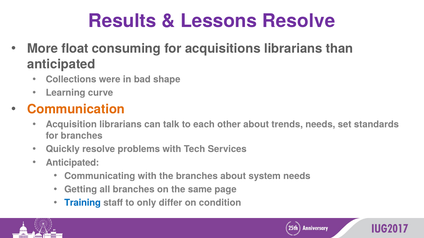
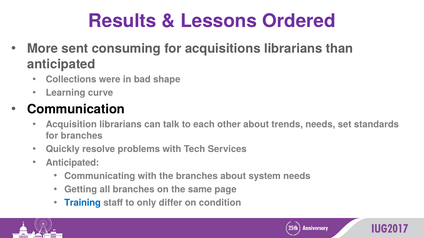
Lessons Resolve: Resolve -> Ordered (299, 21)
float: float -> sent (75, 49)
Communication colour: orange -> black (76, 110)
